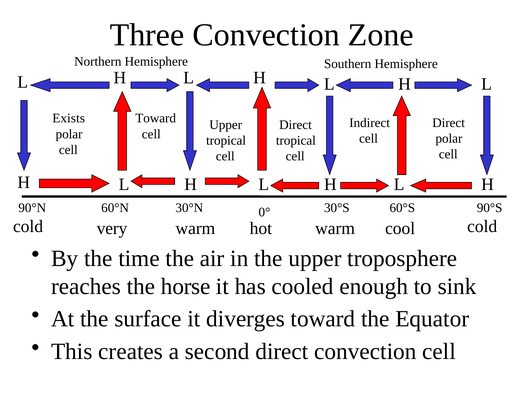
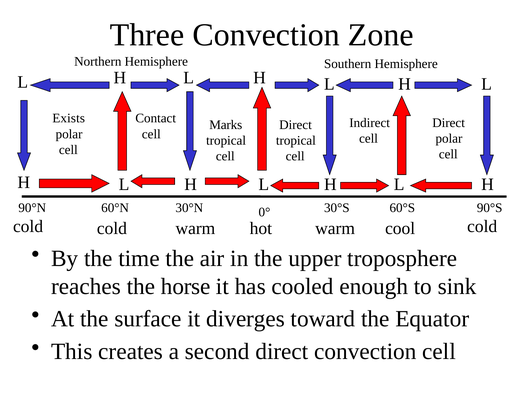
Toward: Toward -> Contact (156, 118)
Upper: Upper -> Marks (226, 125)
very: very -> cold (112, 228)
